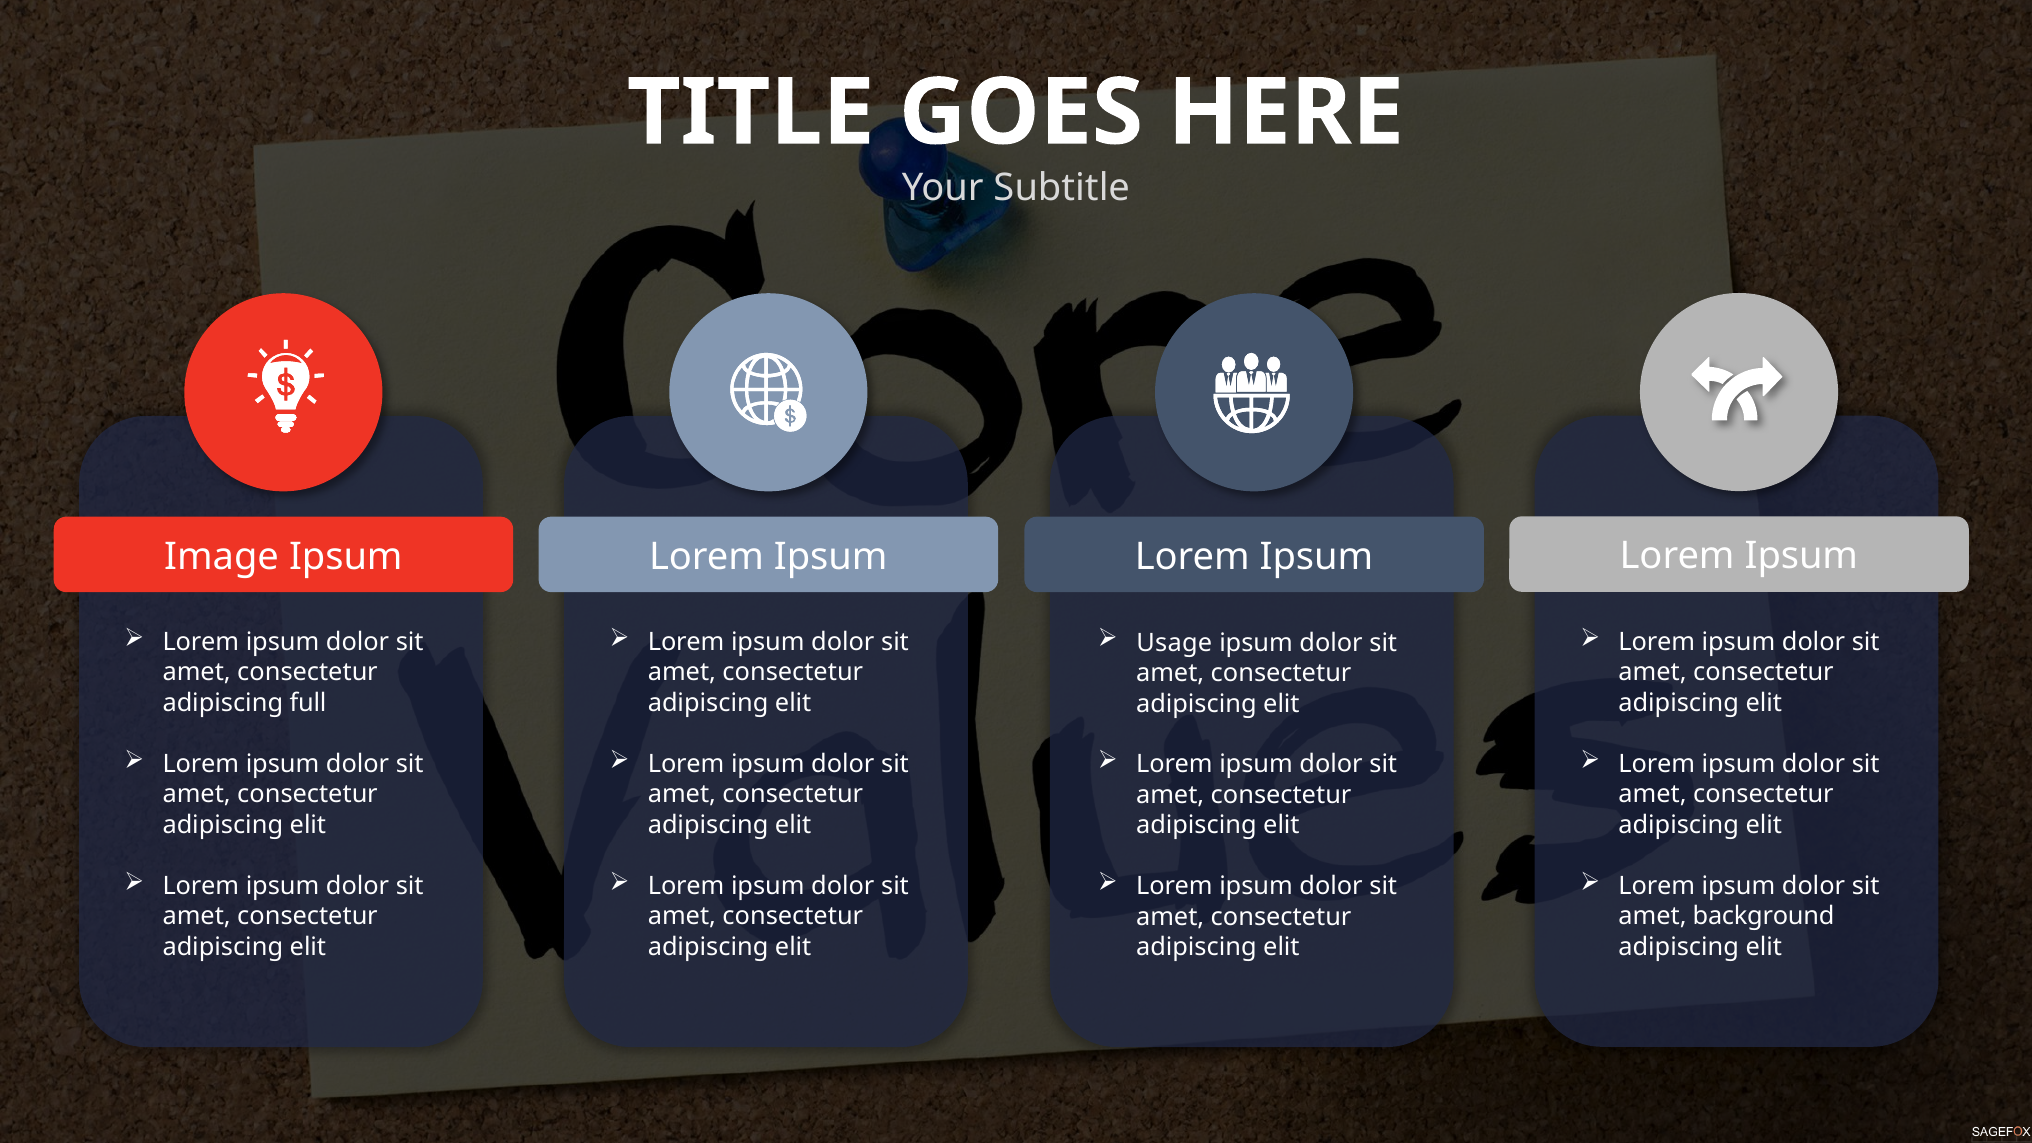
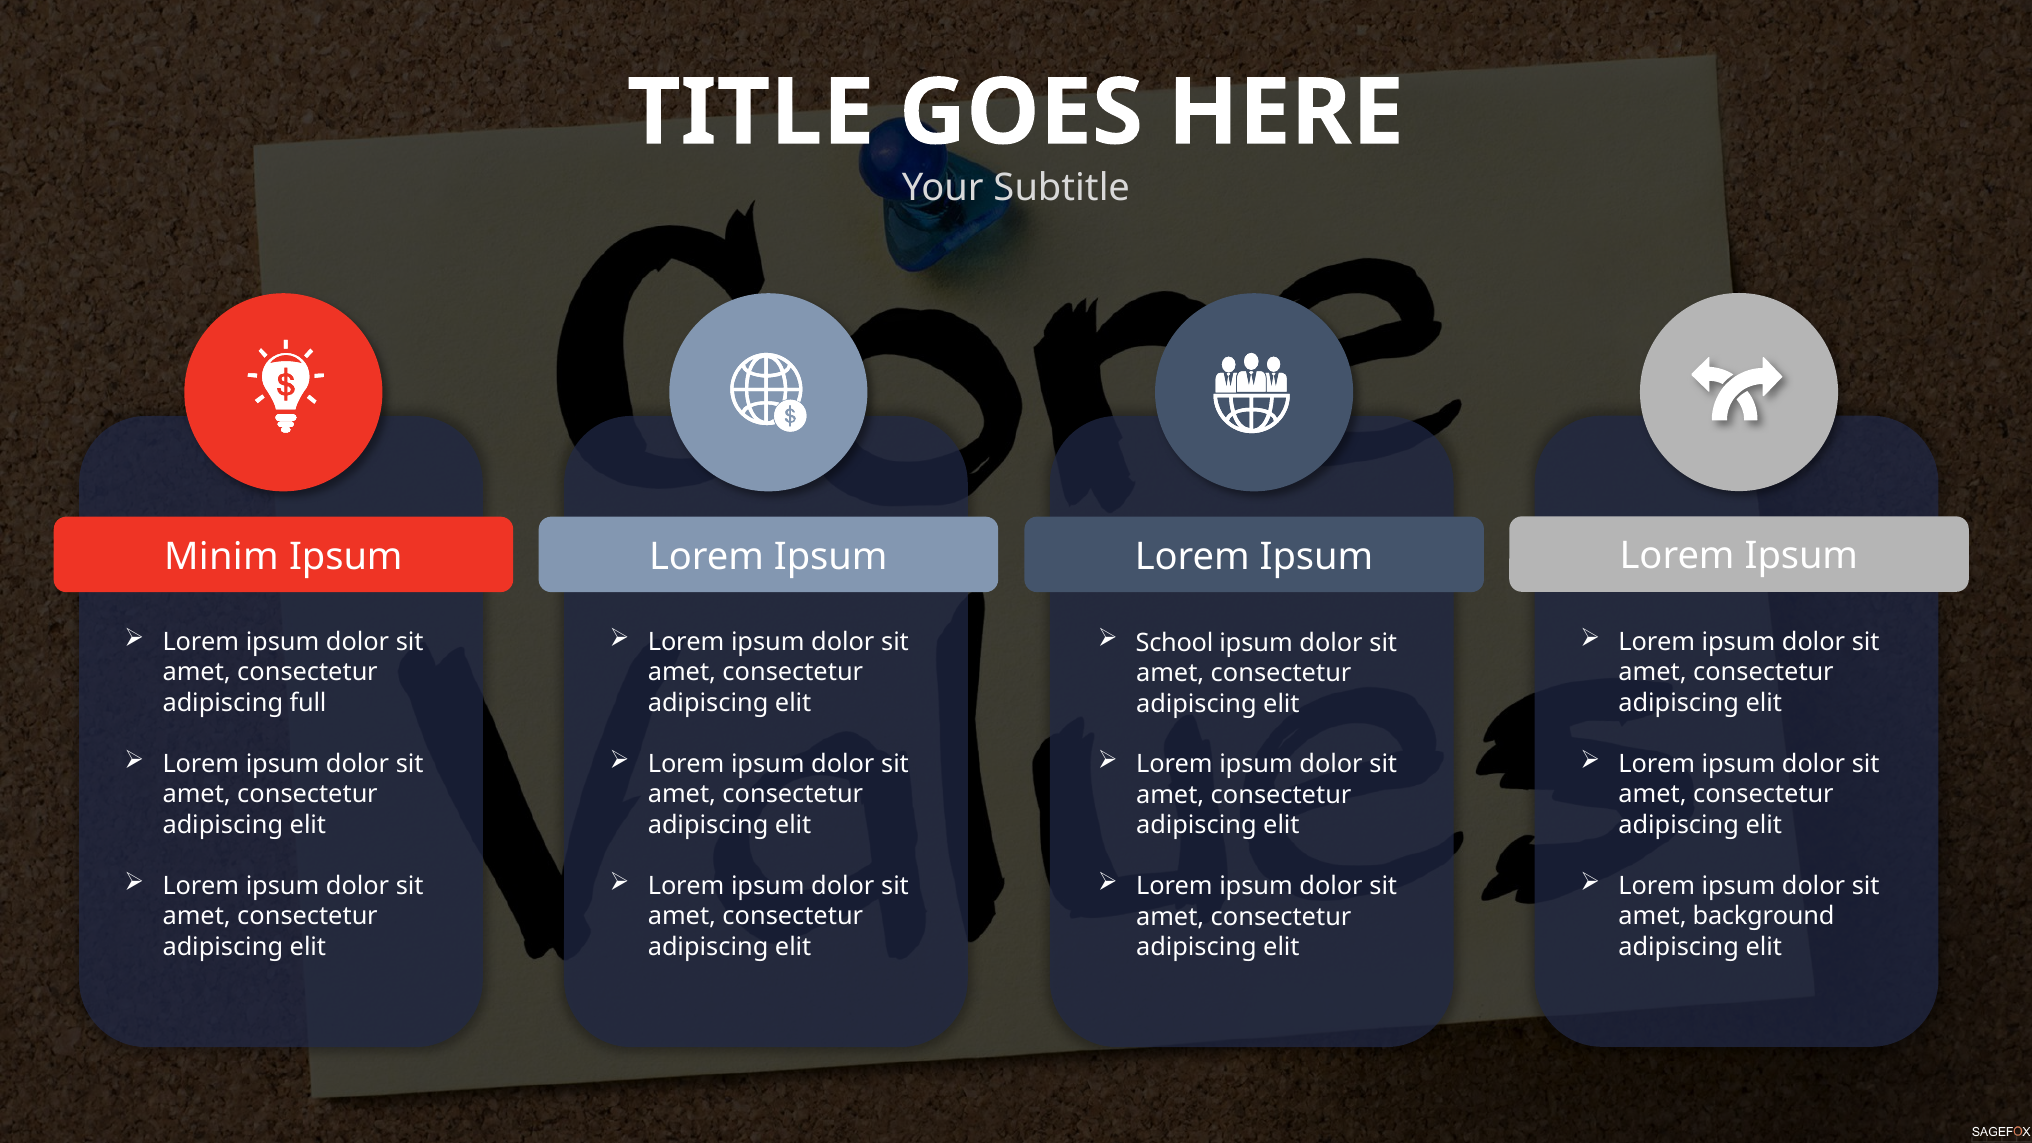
Image: Image -> Minim (221, 557)
Usage: Usage -> School (1174, 643)
